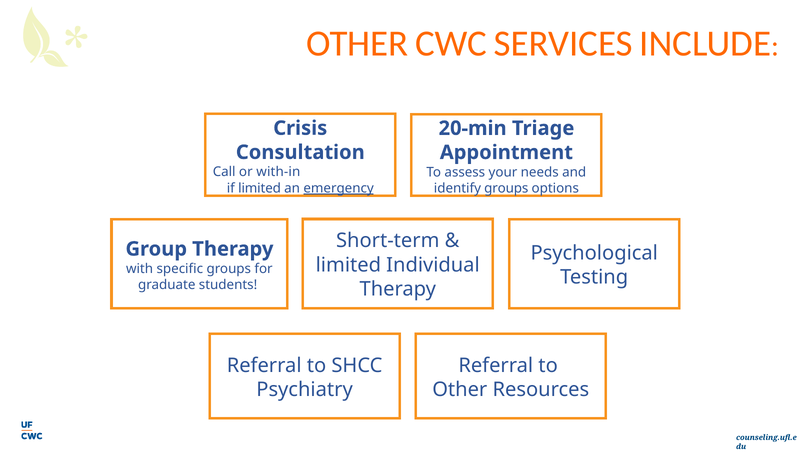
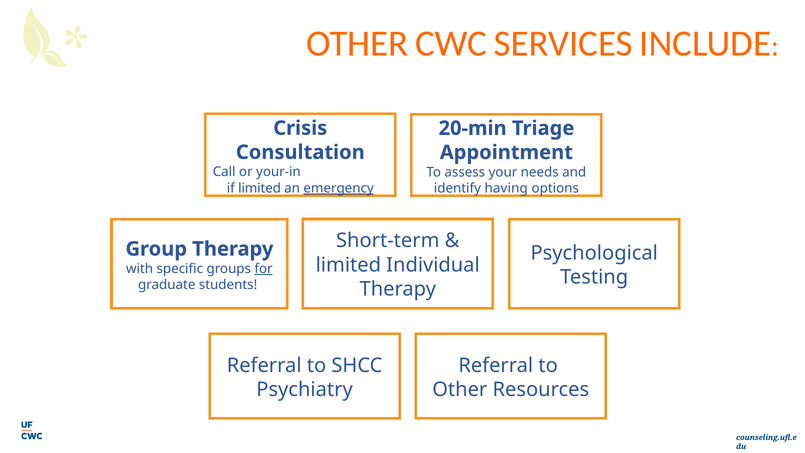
with-in: with-in -> your-in (278, 172)
identify groups: groups -> having (506, 188)
for underline: none -> present (264, 269)
